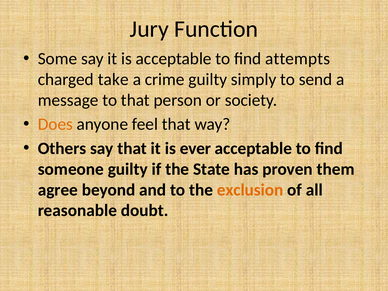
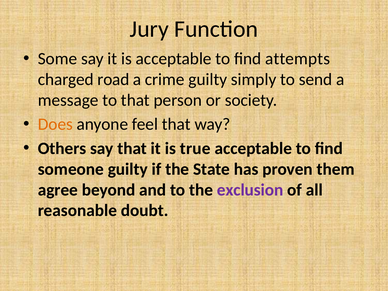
take: take -> road (113, 79)
ever: ever -> true (195, 148)
exclusion colour: orange -> purple (250, 190)
